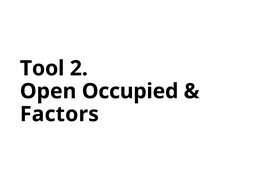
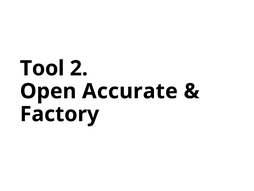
Occupied: Occupied -> Accurate (130, 91)
Factors: Factors -> Factory (59, 114)
